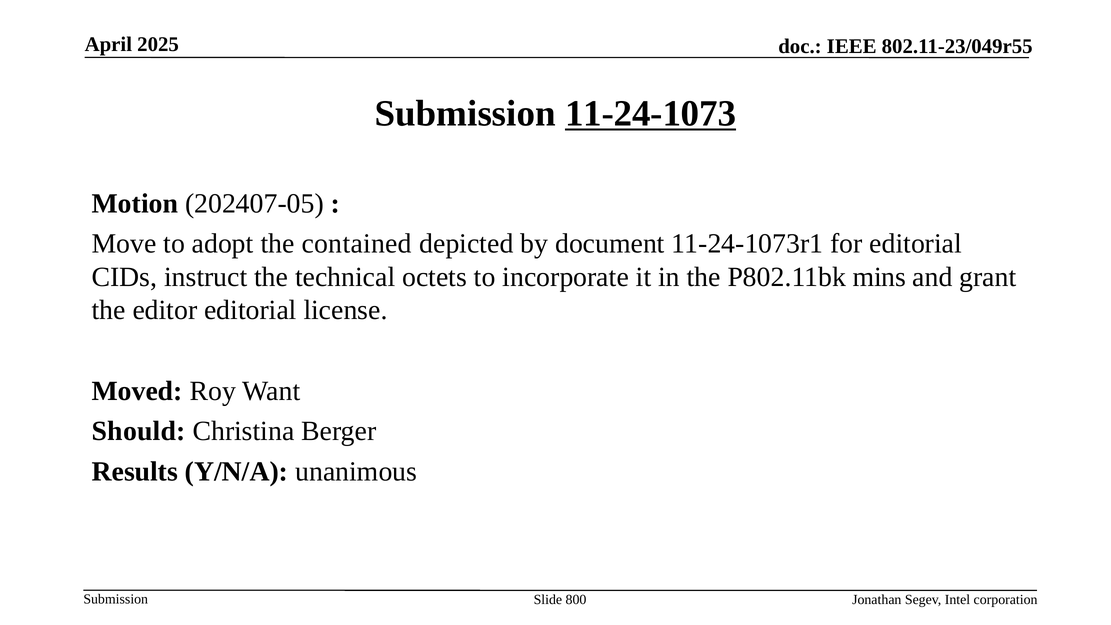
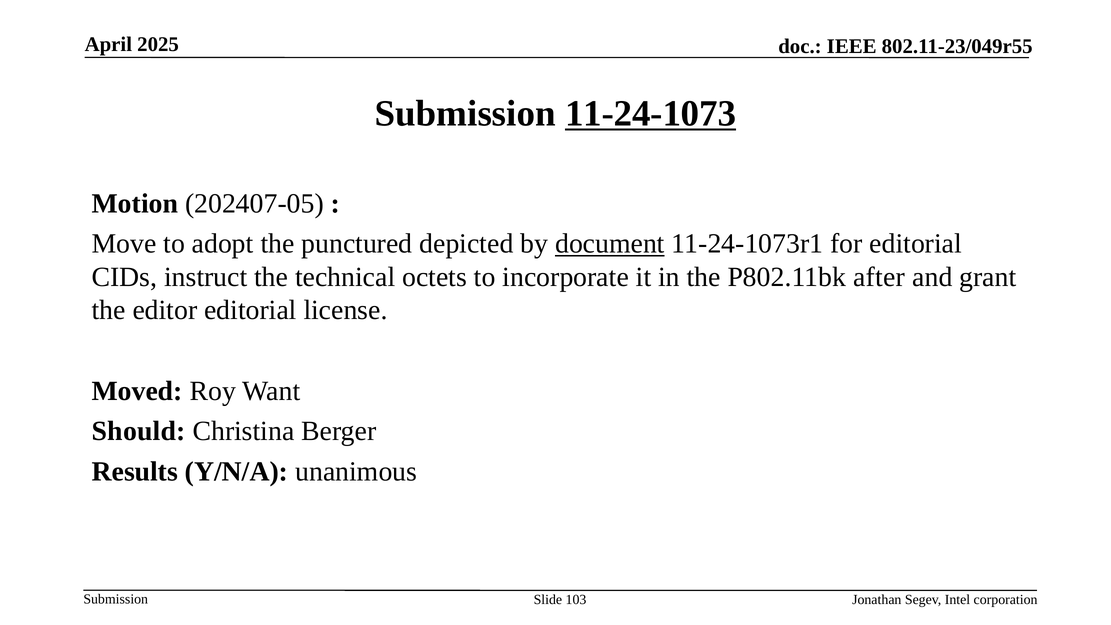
contained: contained -> punctured (357, 244)
document underline: none -> present (610, 244)
mins: mins -> after (879, 277)
800: 800 -> 103 (576, 599)
